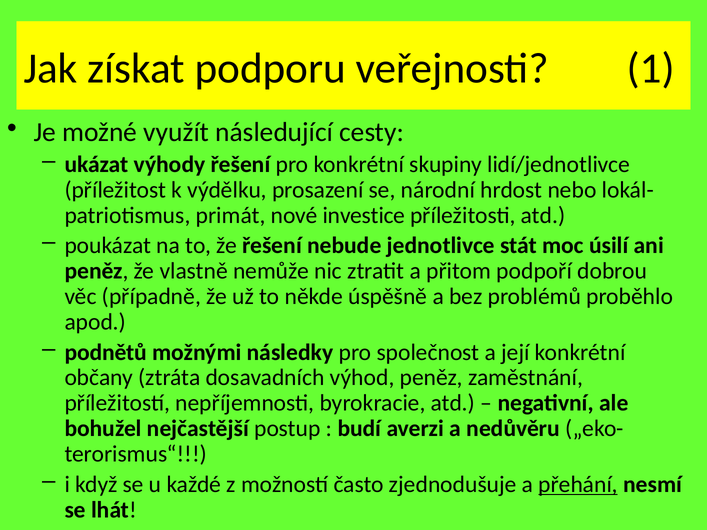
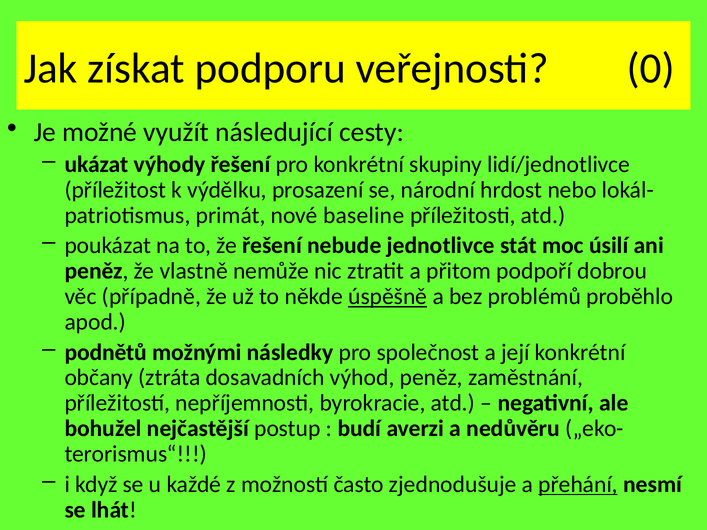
1: 1 -> 0 (651, 68)
investice: investice -> baseline (364, 215)
úspěšně underline: none -> present (388, 297)
